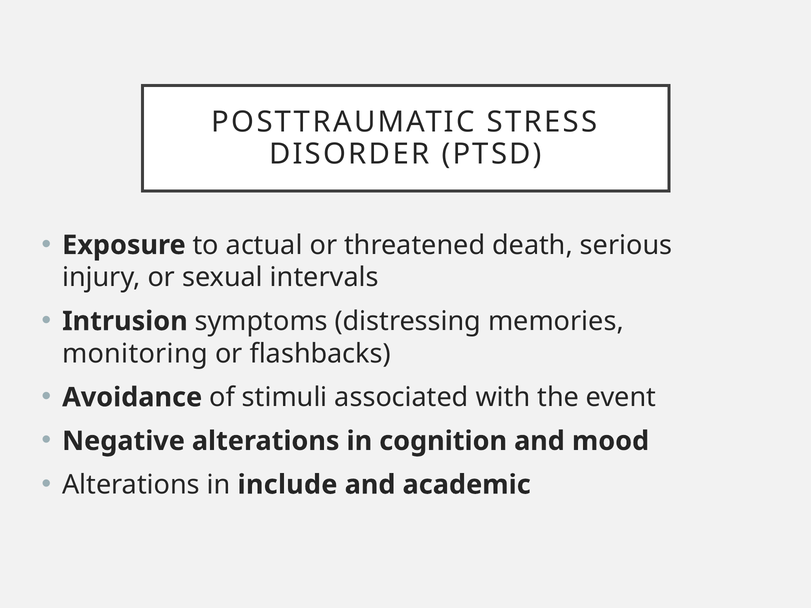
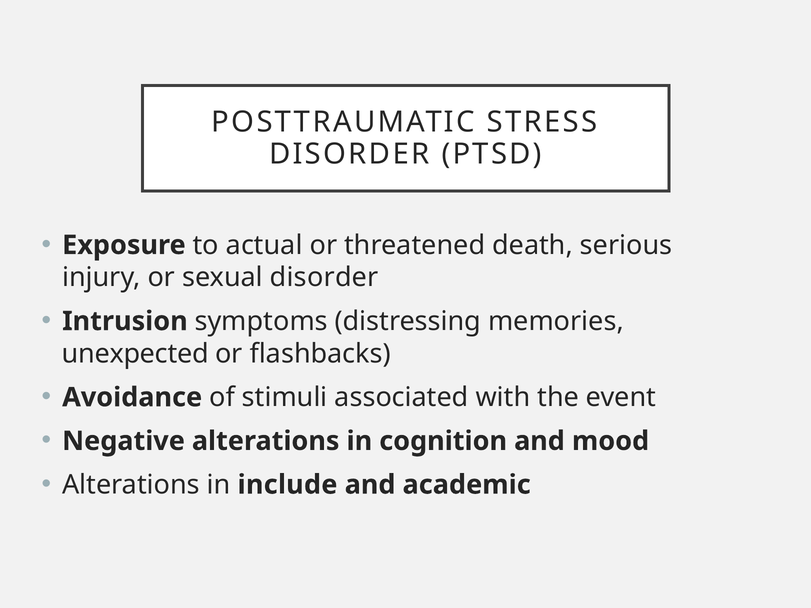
sexual intervals: intervals -> disorder (324, 278)
monitoring: monitoring -> unexpected (135, 354)
